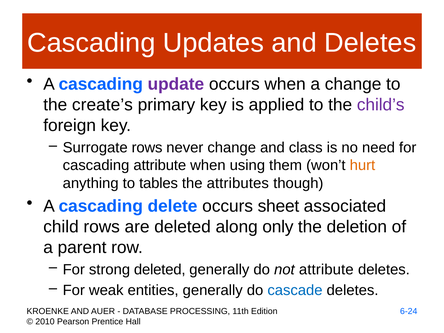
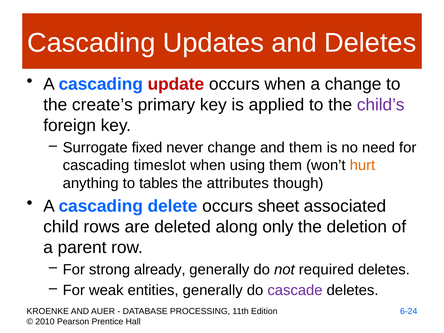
update colour: purple -> red (176, 84)
Surrogate rows: rows -> fixed (147, 148)
and class: class -> them (306, 148)
cascading attribute: attribute -> timeslot (160, 165)
strong deleted: deleted -> already (160, 269)
not attribute: attribute -> required (326, 269)
cascade colour: blue -> purple (295, 290)
